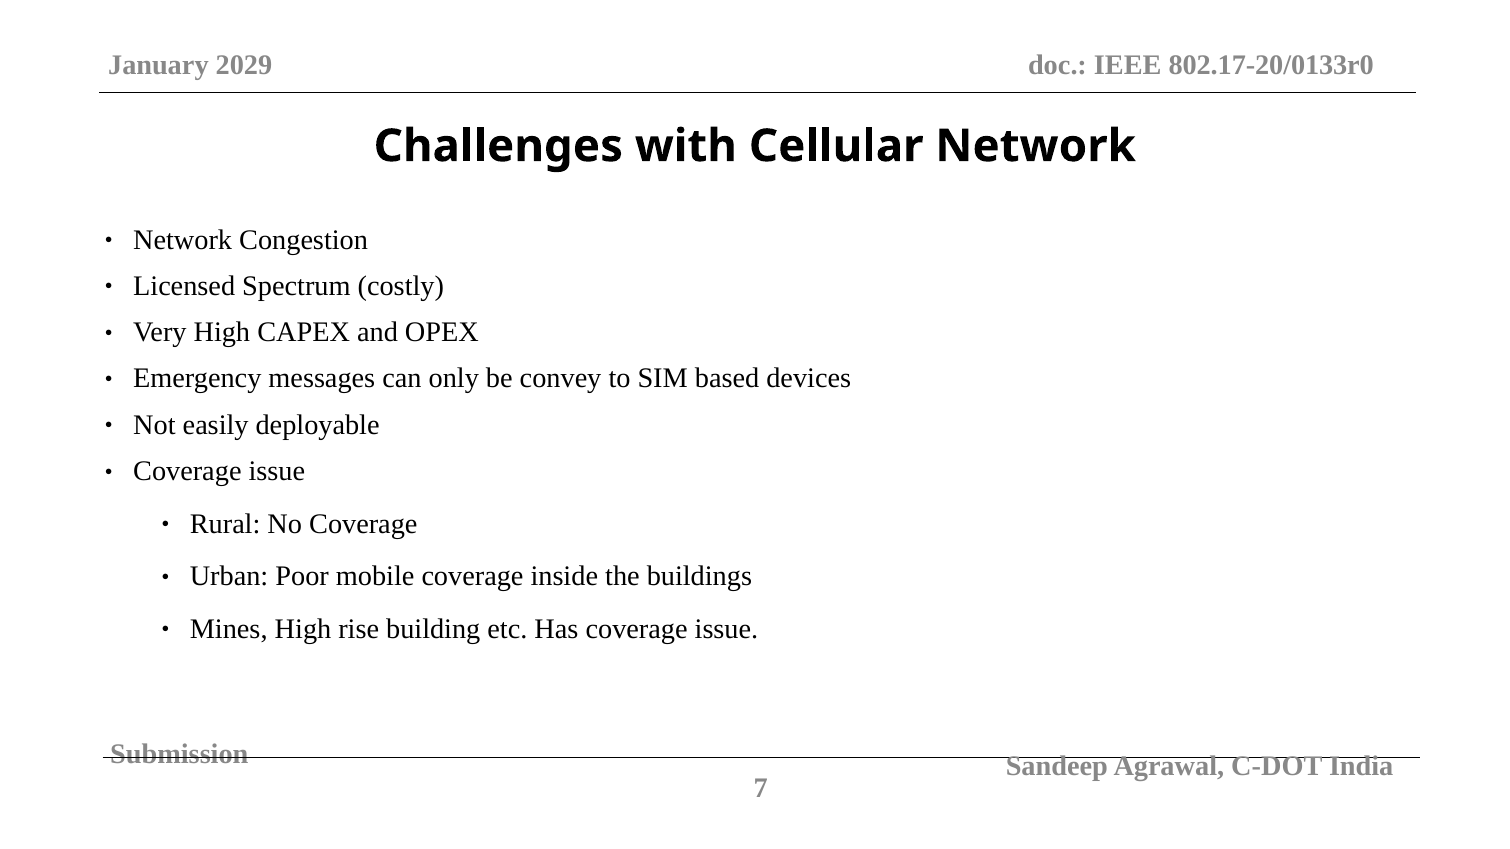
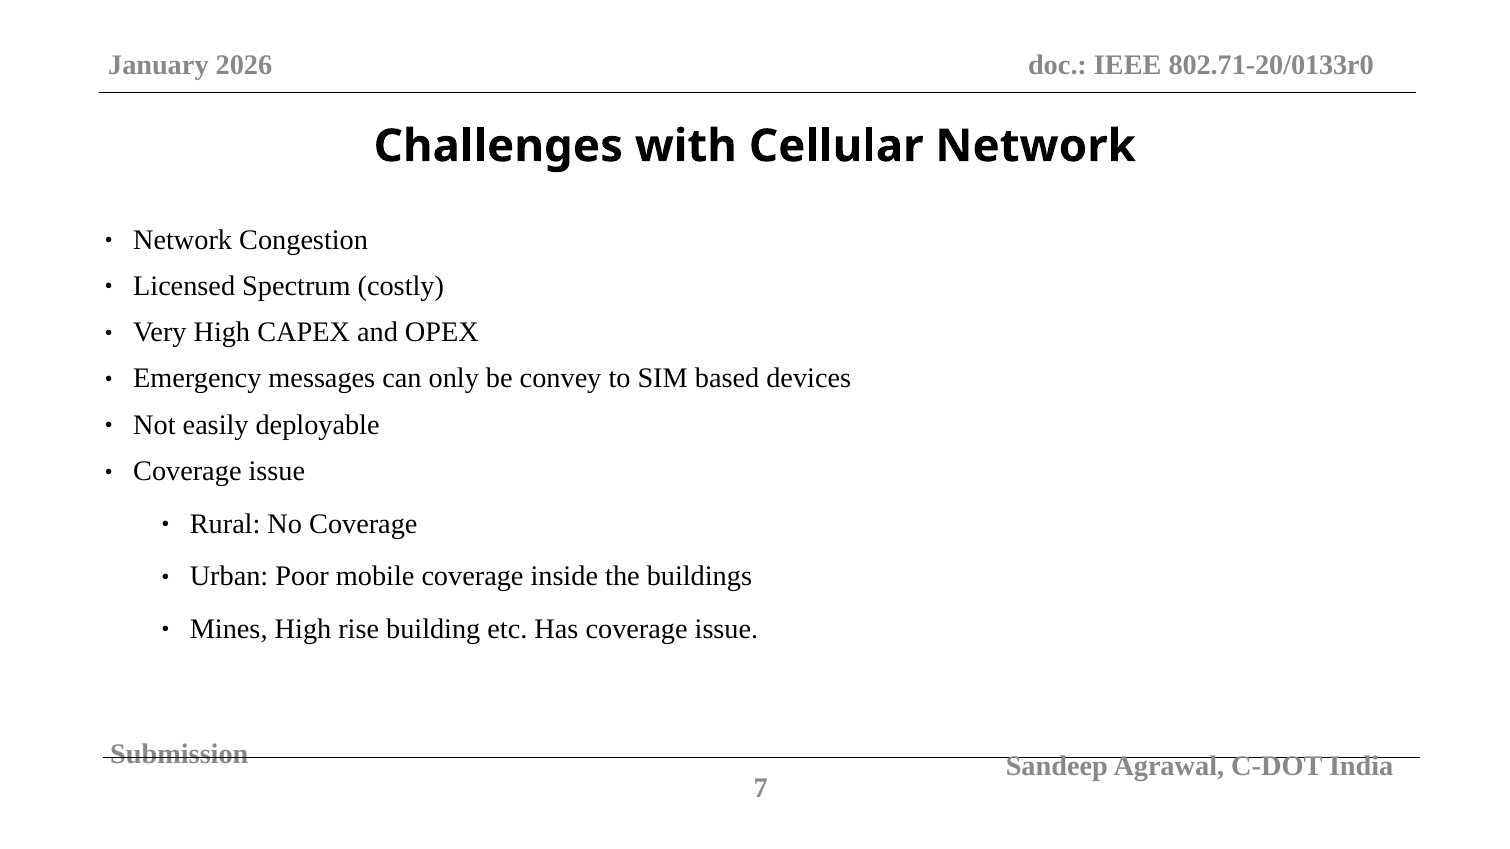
2029: 2029 -> 2026 (244, 65)
802.17-20/0133r0: 802.17-20/0133r0 -> 802.71-20/0133r0 (1271, 65)
